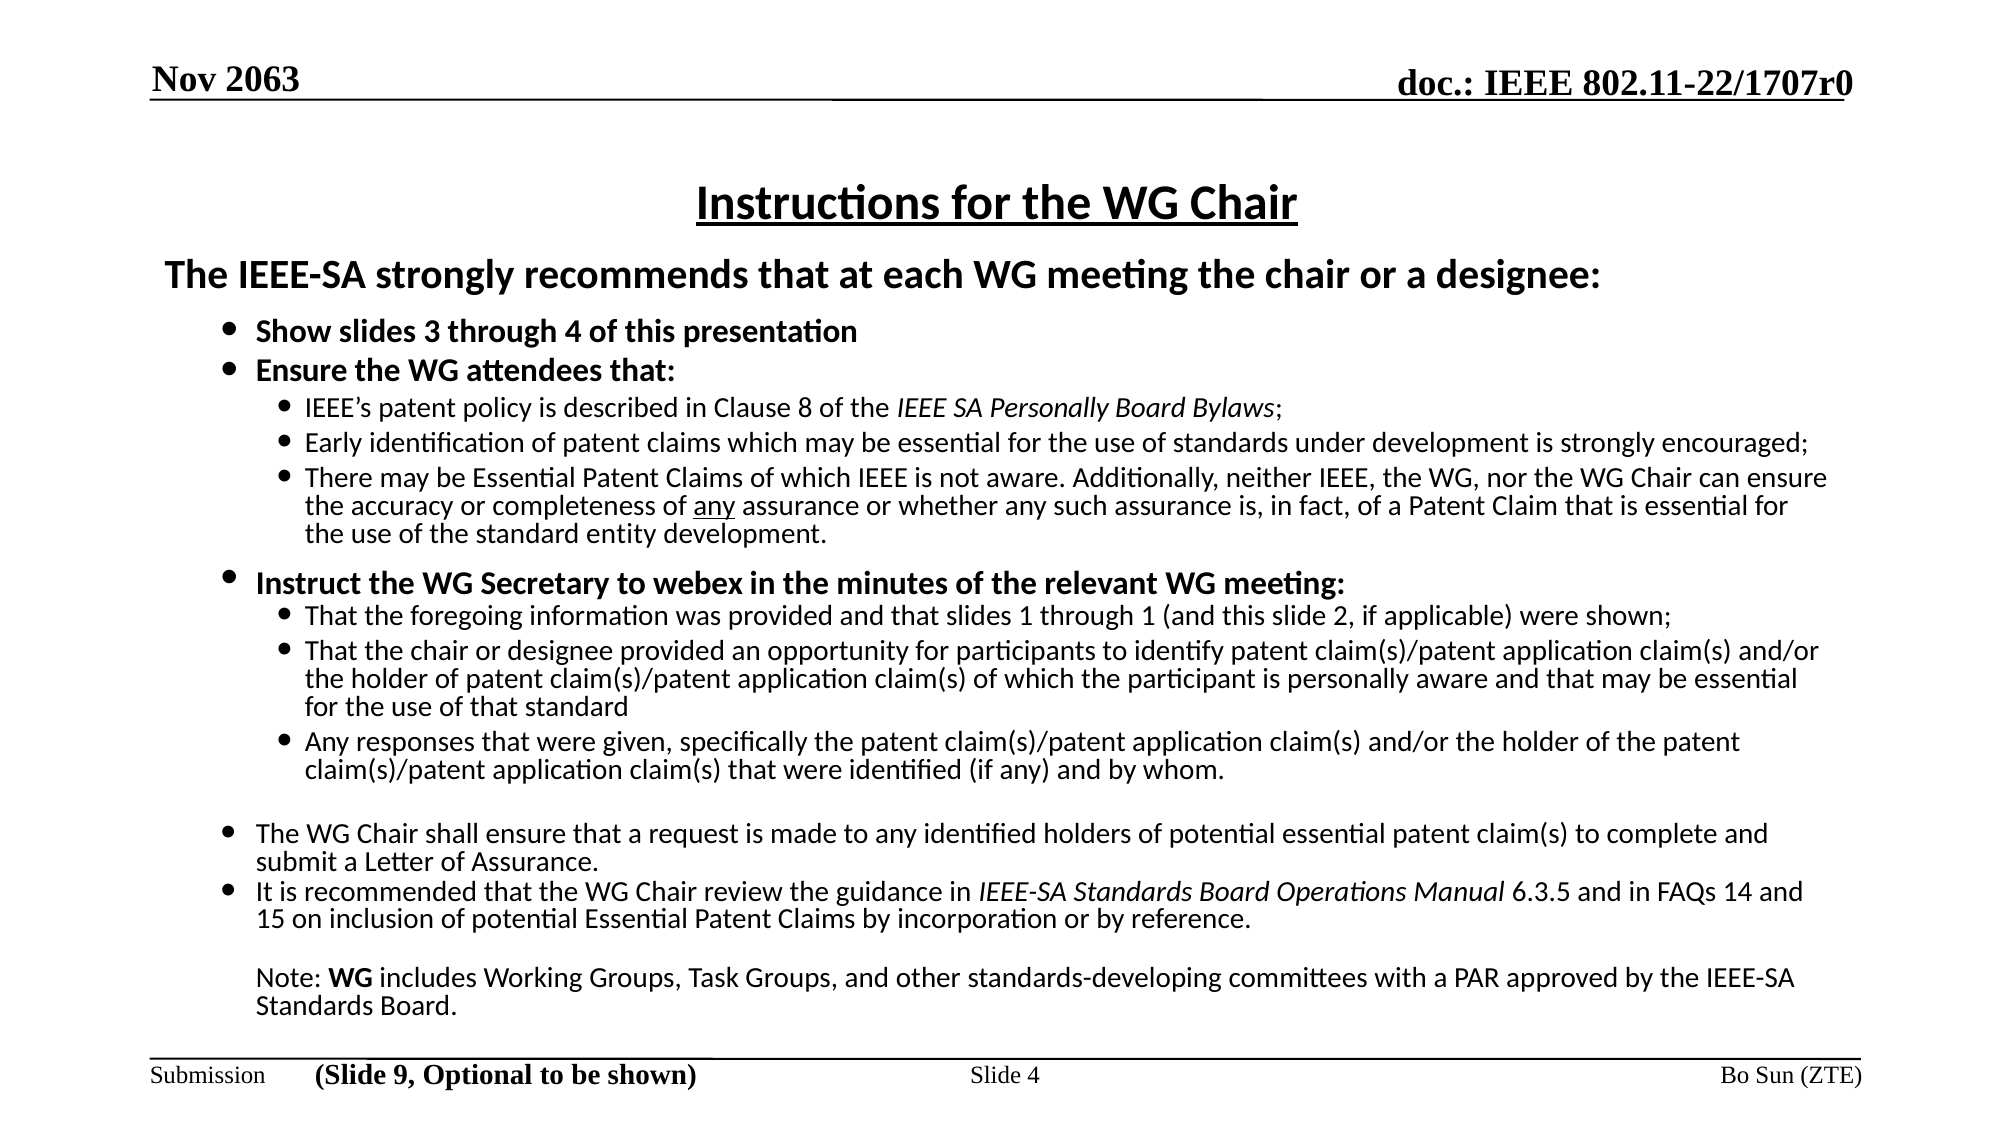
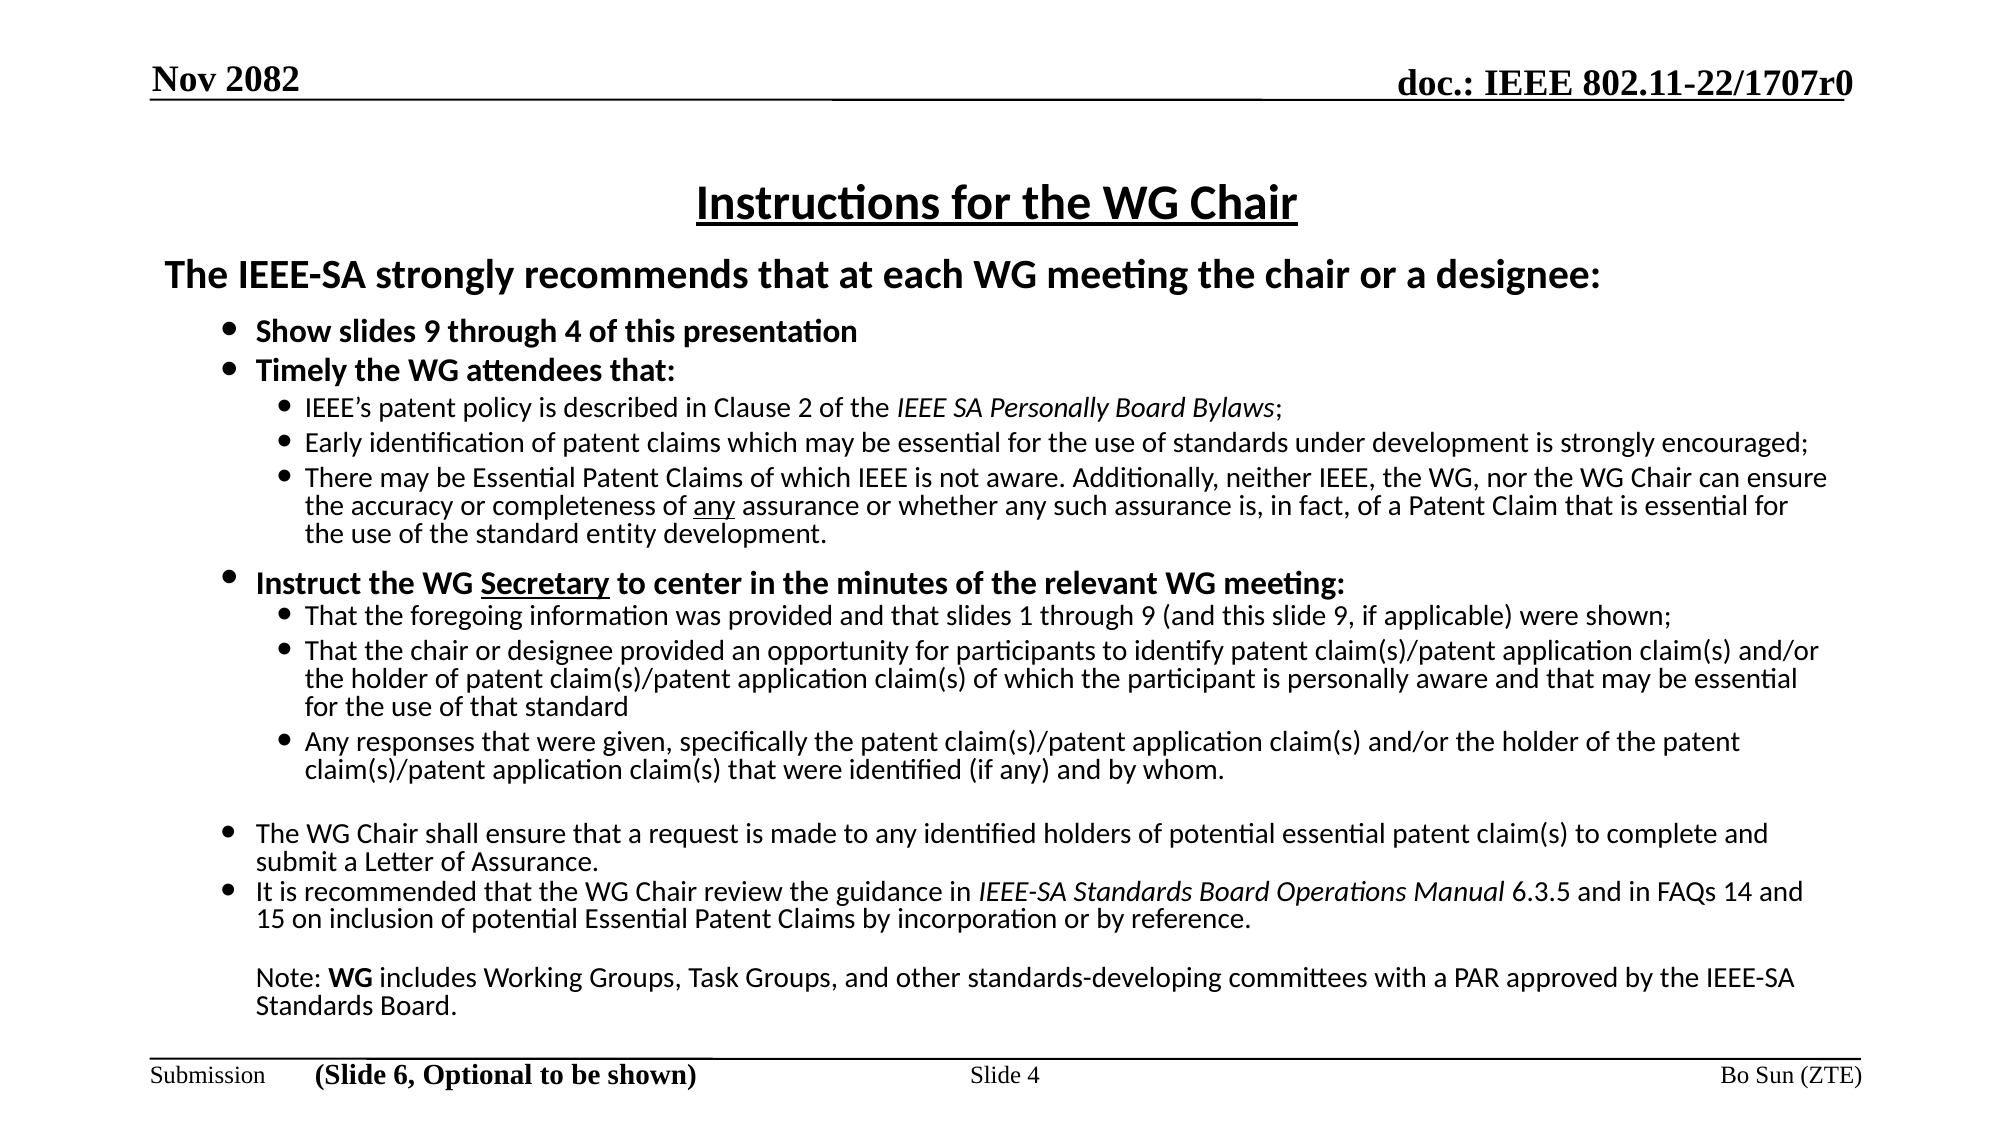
2063: 2063 -> 2082 (263, 79)
slides 3: 3 -> 9 (432, 331)
Ensure: Ensure -> Timely (302, 371)
8: 8 -> 2 (805, 408)
Secretary underline: none -> present (545, 584)
webex: webex -> center (698, 584)
through 1: 1 -> 9 (1148, 617)
slide 2: 2 -> 9 (1344, 617)
9: 9 -> 6 (404, 1076)
